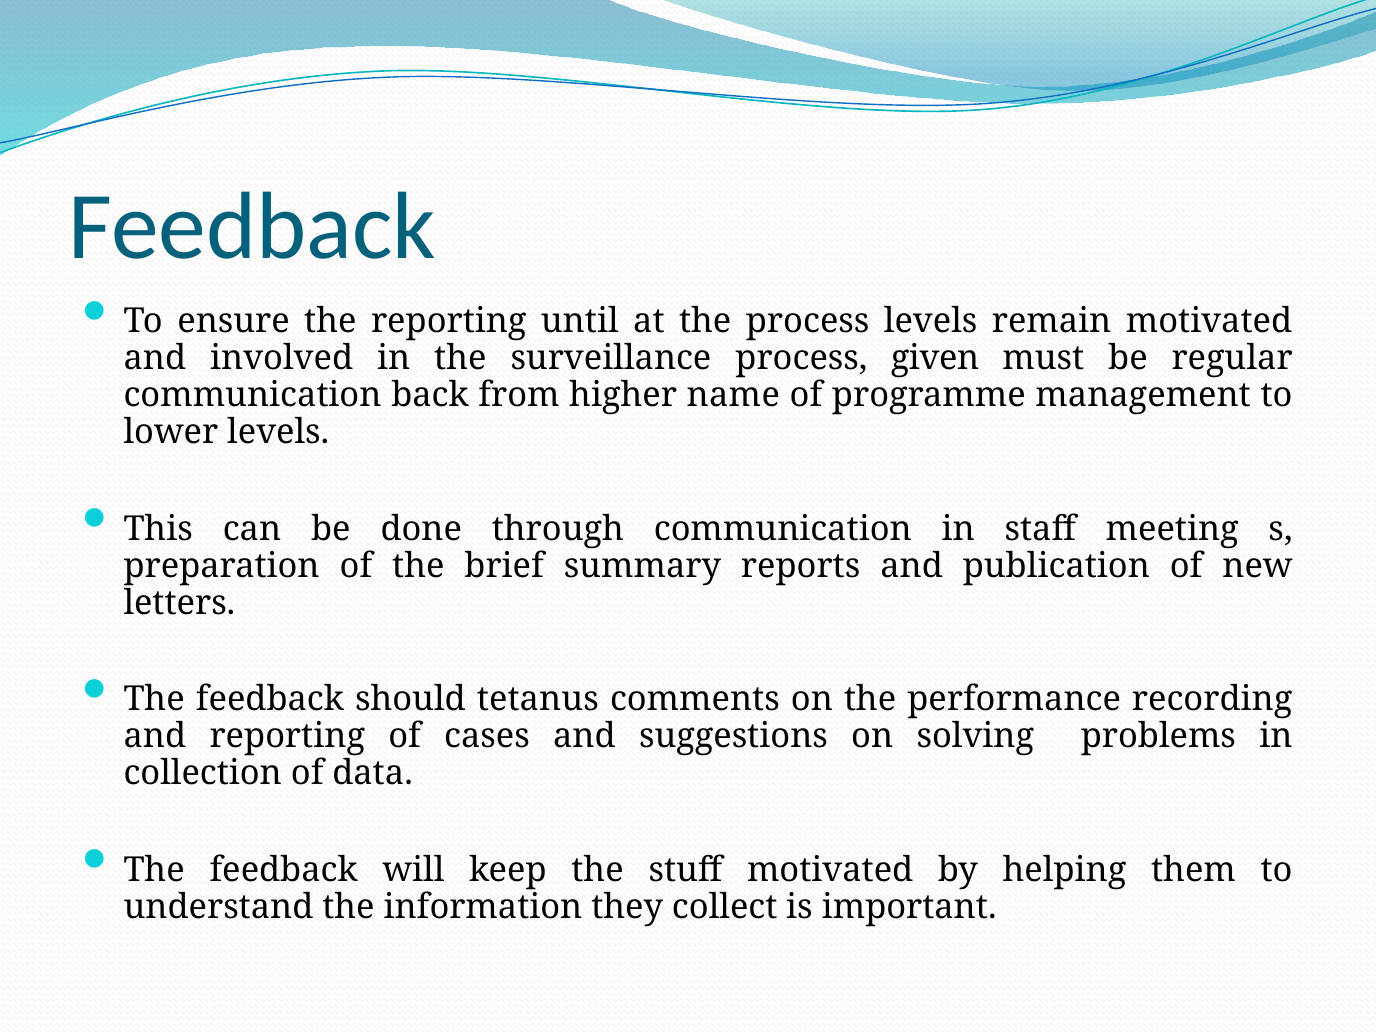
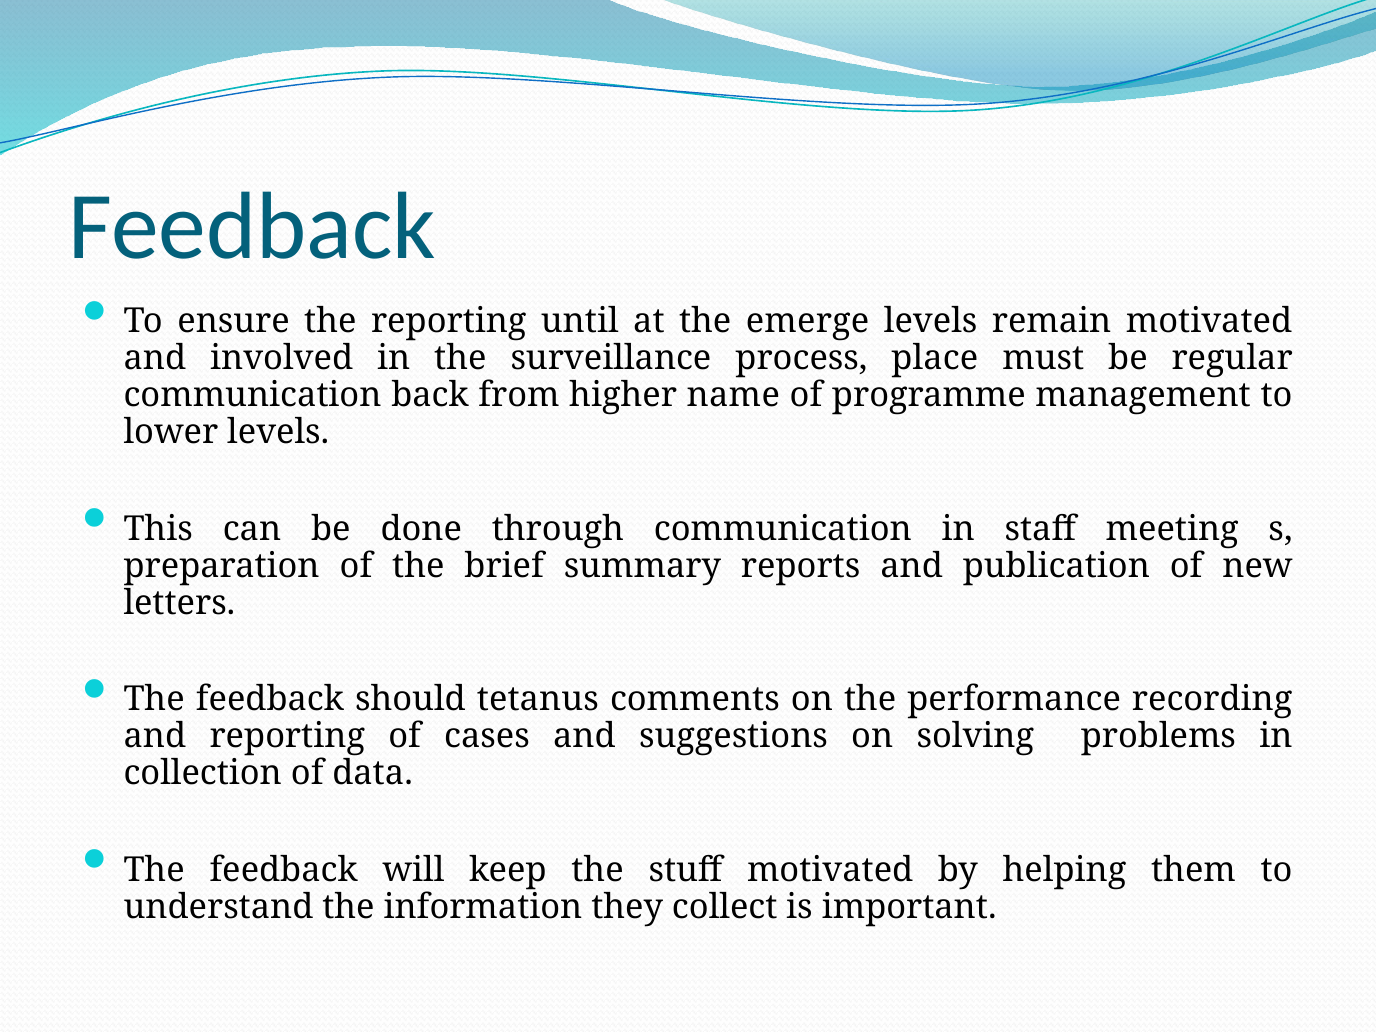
the process: process -> emerge (808, 321)
given: given -> place (935, 358)
